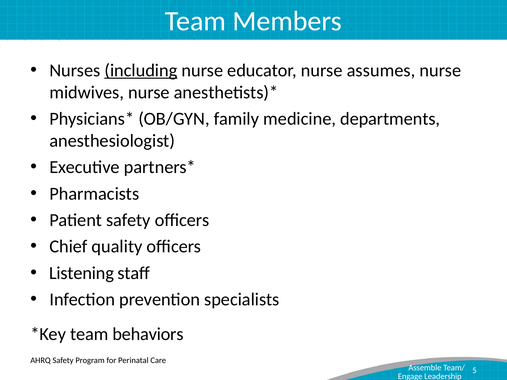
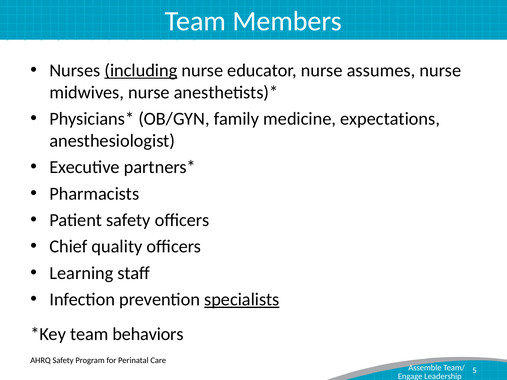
departments: departments -> expectations (390, 119)
Listening: Listening -> Learning (81, 273)
specialists underline: none -> present (242, 300)
